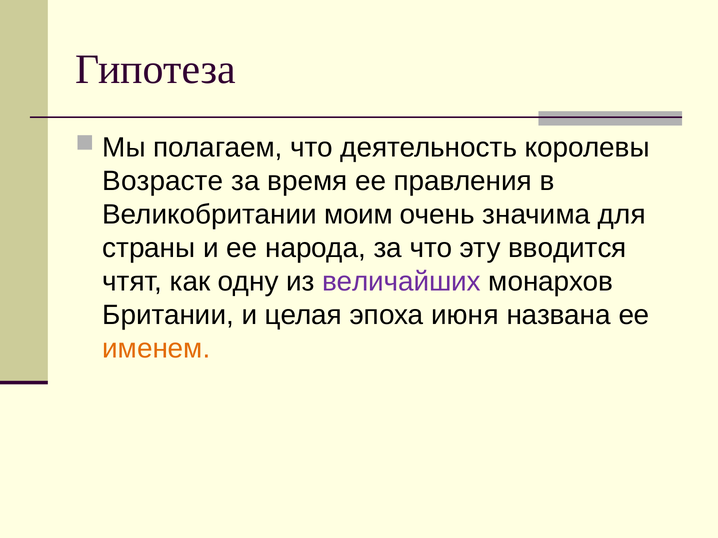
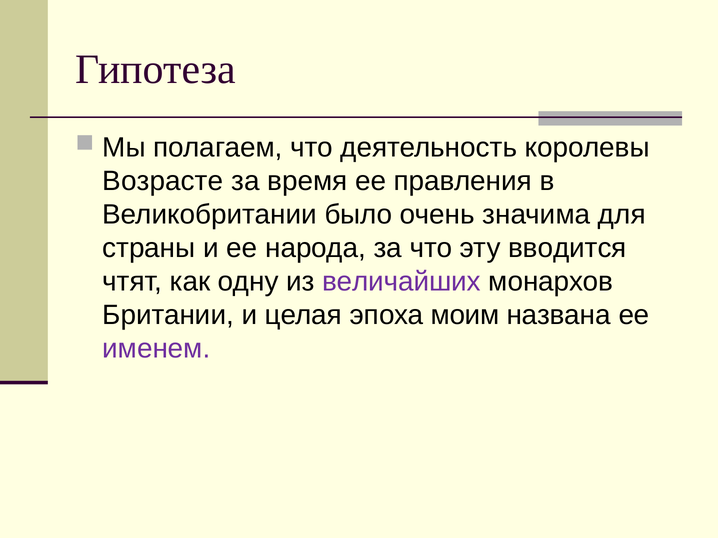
моим: моим -> было (358, 215)
июня: июня -> моим (465, 316)
именем colour: orange -> purple (156, 349)
